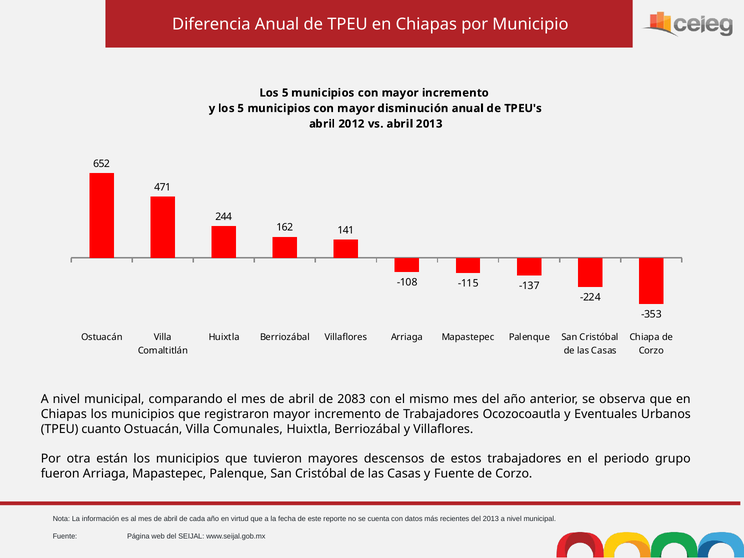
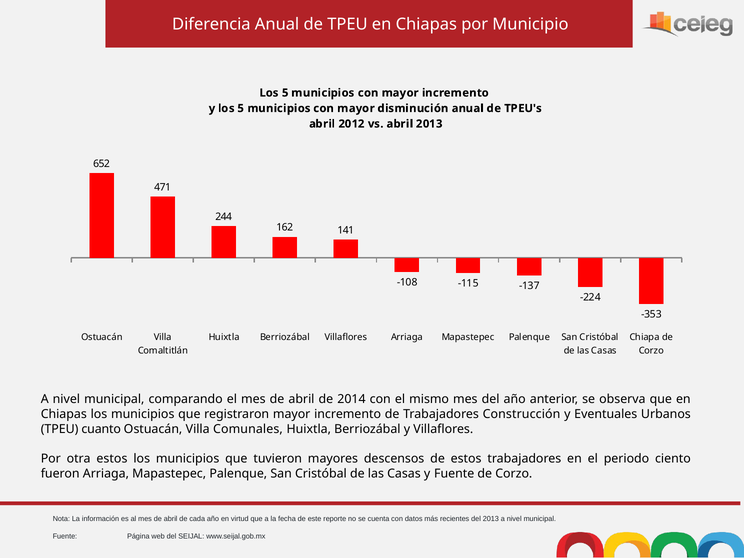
2083: 2083 -> 2014 (351, 399)
Ocozocoautla: Ocozocoautla -> Construcción (522, 414)
otra están: están -> estos (112, 459)
grupo: grupo -> ciento (673, 459)
